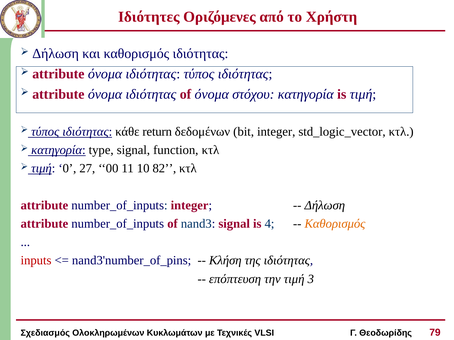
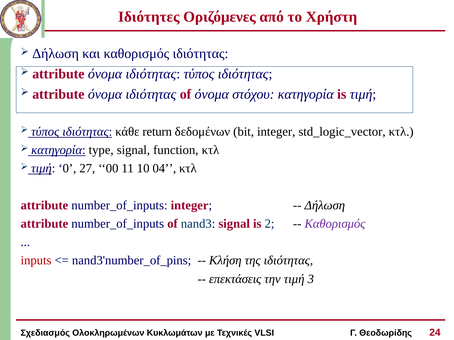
82: 82 -> 04 (164, 169)
4: 4 -> 2 (269, 224)
Καθορισμός colour: orange -> purple (335, 224)
επόπτευση: επόπτευση -> επεκτάσεις (235, 279)
79: 79 -> 24 (435, 333)
